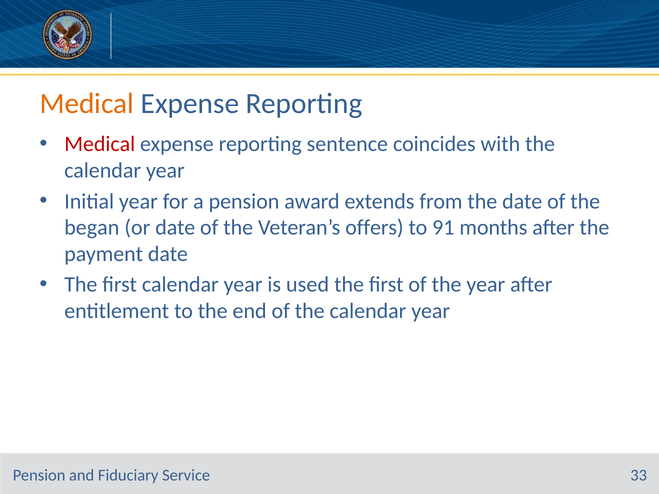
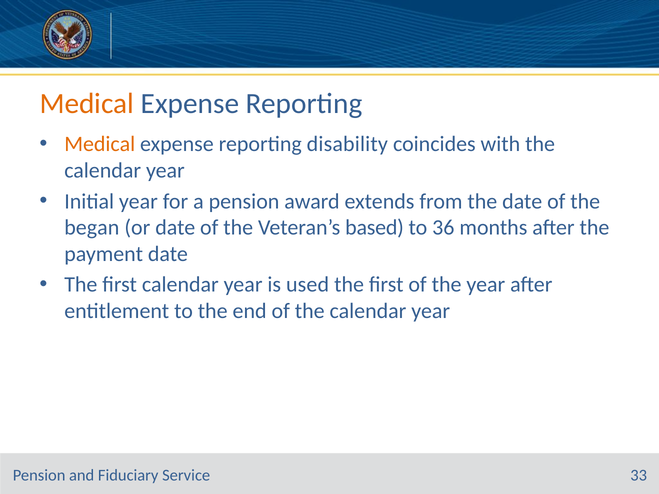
Medical colour: red -> orange (100, 144)
sentence: sentence -> disability (347, 144)
offers: offers -> based (375, 228)
91: 91 -> 36 (443, 228)
